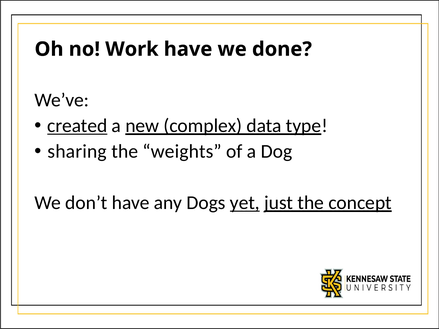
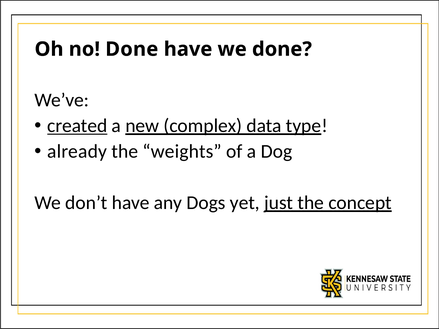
no Work: Work -> Done (132, 49)
sharing: sharing -> already (77, 152)
yet underline: present -> none (245, 203)
